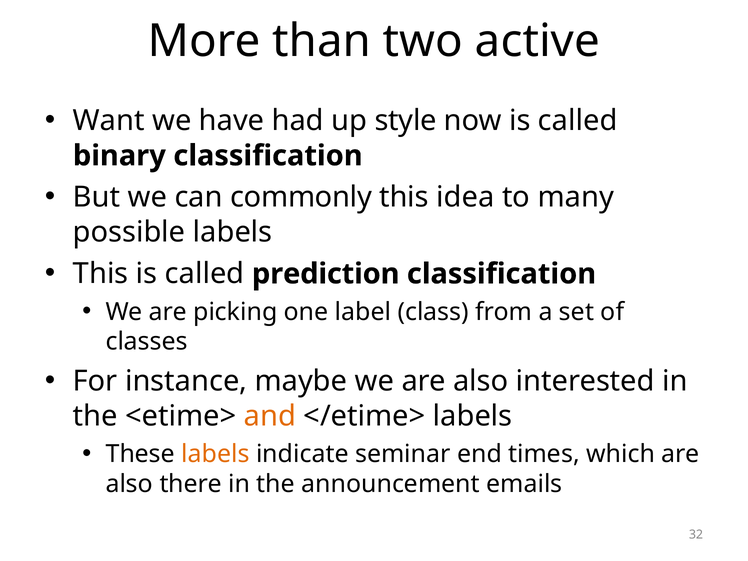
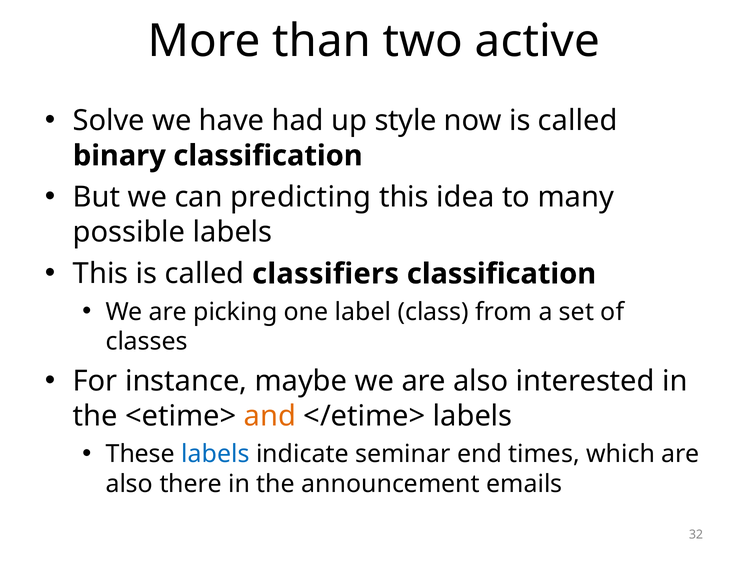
Want: Want -> Solve (109, 121)
commonly: commonly -> predicting (301, 197)
prediction: prediction -> classifiers (326, 274)
labels colour: orange -> blue (216, 454)
